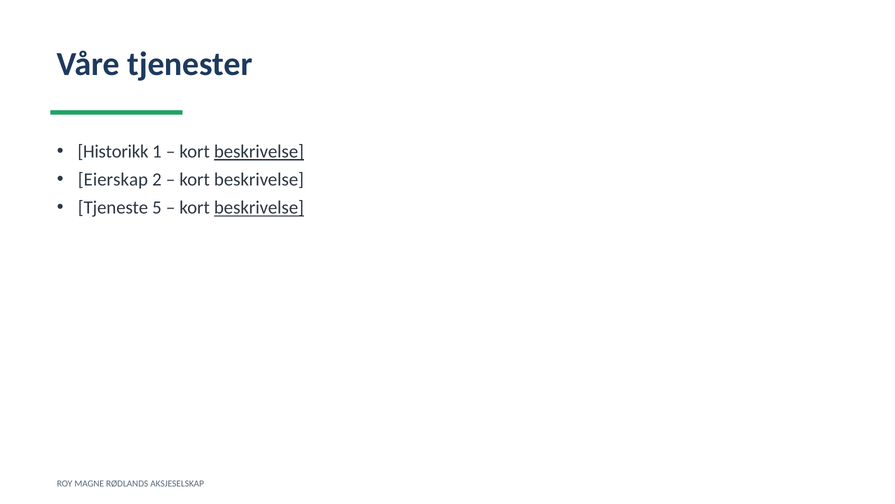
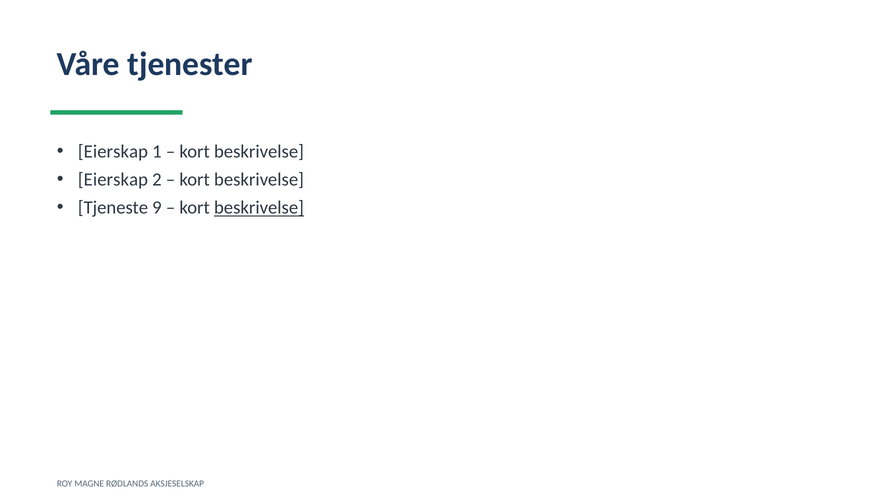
Historikk: Historikk -> Eierskap (113, 152)
beskrivelse underline: present -> none (259, 152)
5: 5 -> 9 (157, 208)
